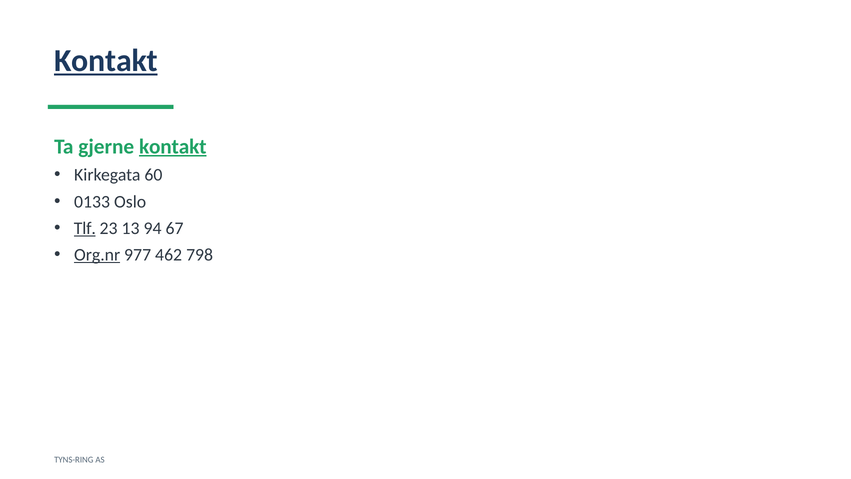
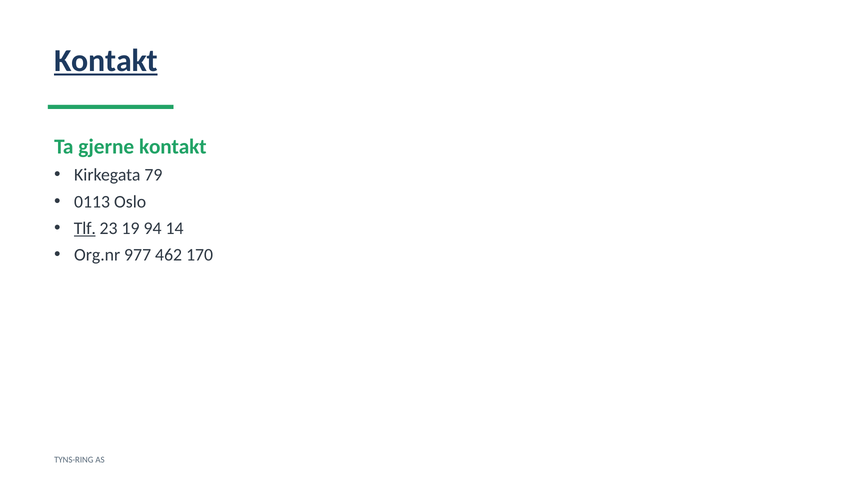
kontakt underline: present -> none (173, 147)
60: 60 -> 79 (153, 175)
0133: 0133 -> 0113 (92, 202)
13: 13 -> 19 (130, 228)
67: 67 -> 14 (175, 228)
Org.nr underline: present -> none (97, 255)
798: 798 -> 170 (200, 255)
